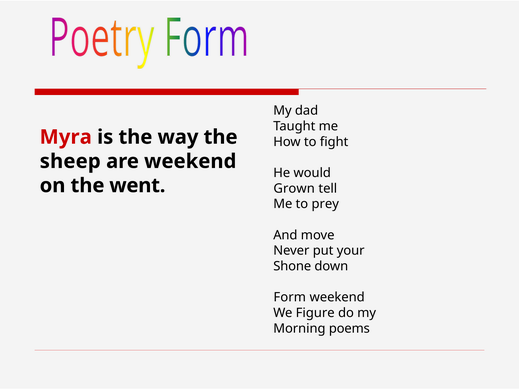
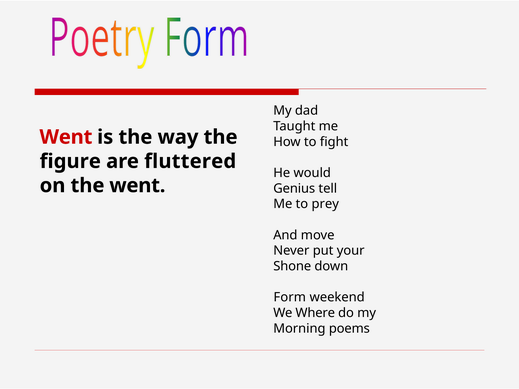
Myra: Myra -> Went (66, 137)
sheep: sheep -> figure (70, 161)
are weekend: weekend -> fluttered (190, 161)
Grown: Grown -> Genius (294, 189)
Figure: Figure -> Where (315, 313)
